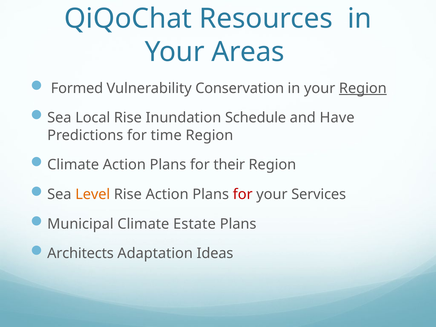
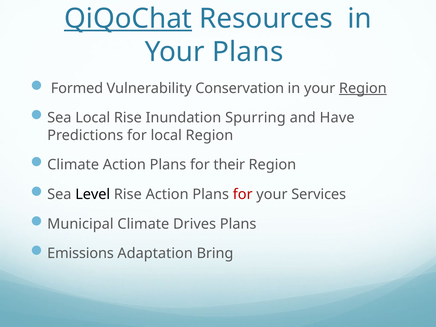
QiQoChat underline: none -> present (128, 18)
Your Areas: Areas -> Plans (248, 52)
Schedule: Schedule -> Spurring (255, 118)
for time: time -> local (166, 135)
Level colour: orange -> black (93, 194)
Estate: Estate -> Drives (195, 224)
Architects: Architects -> Emissions (80, 253)
Ideas: Ideas -> Bring (215, 253)
